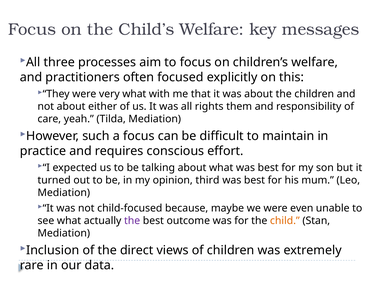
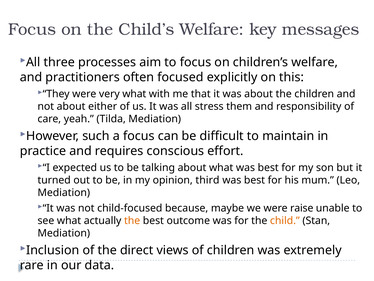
rights: rights -> stress (209, 106)
even: even -> raise (302, 208)
the colour: purple -> orange (132, 220)
